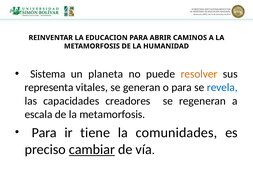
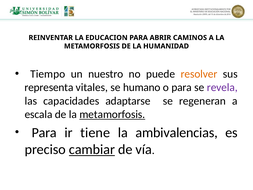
Sistema: Sistema -> Tiempo (48, 74)
planeta: planeta -> nuestro (106, 74)
generan: generan -> humano (142, 87)
revela colour: blue -> purple (222, 87)
creadores: creadores -> adaptarse (128, 101)
metamorfosis underline: none -> present (112, 114)
comunidades: comunidades -> ambivalencias (177, 132)
